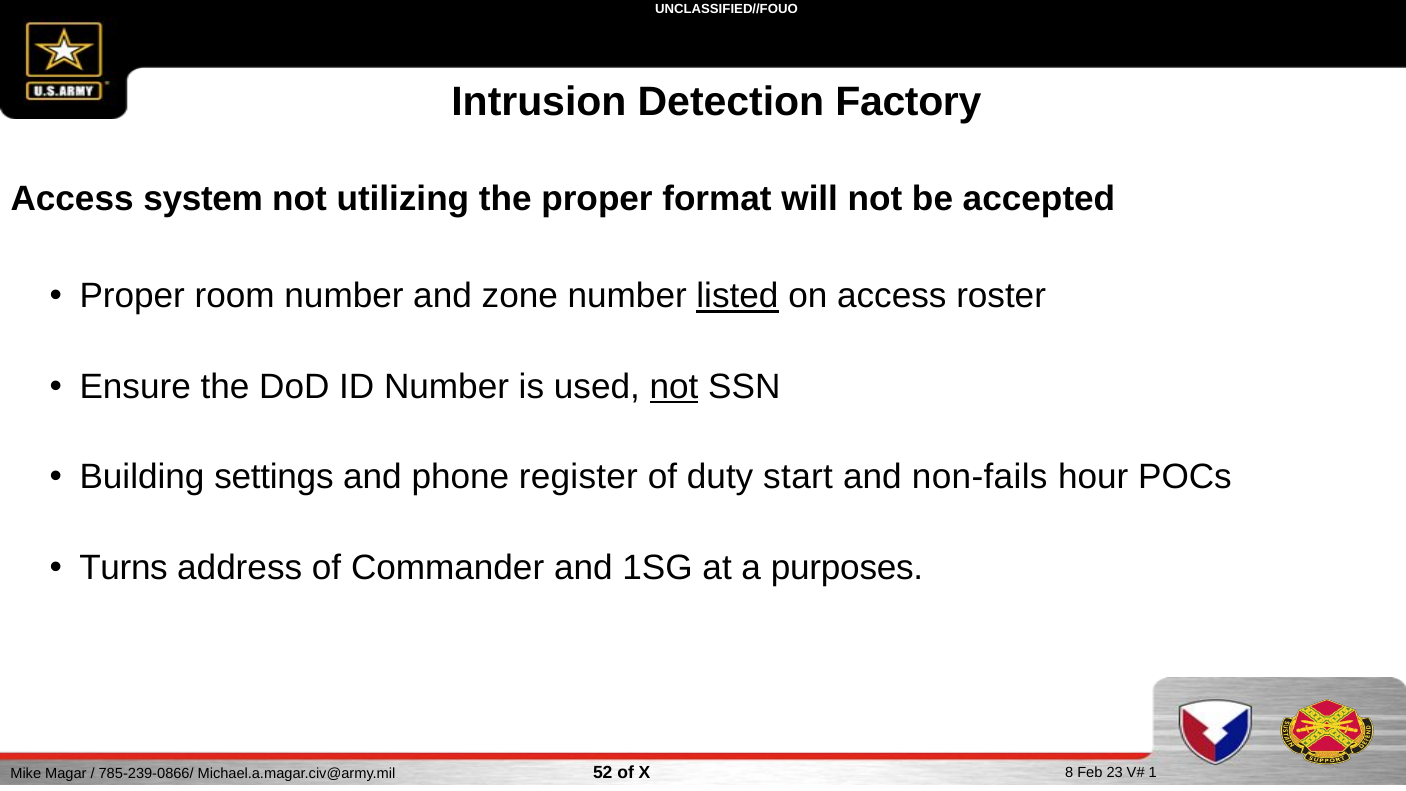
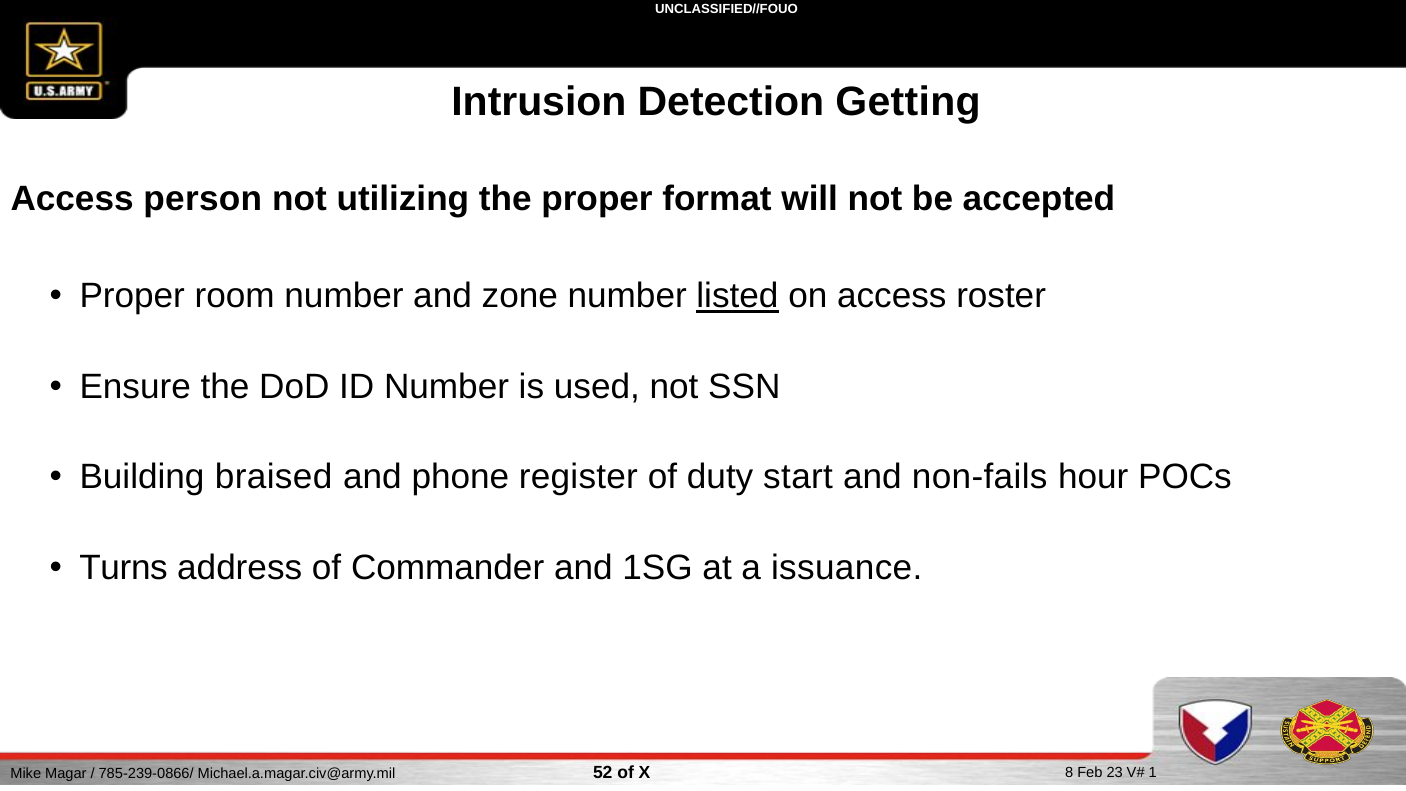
Factory: Factory -> Getting (908, 102)
system: system -> person (203, 198)
not underline: present -> none (674, 387)
settings: settings -> braised (274, 477)
purposes: purposes -> issuance (847, 568)
